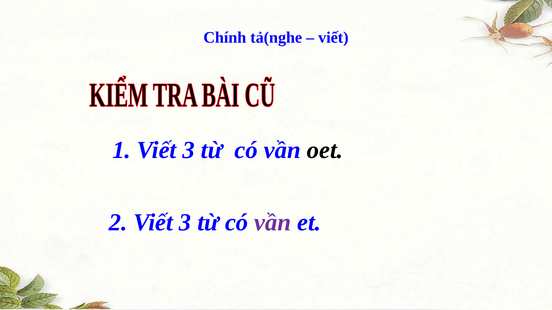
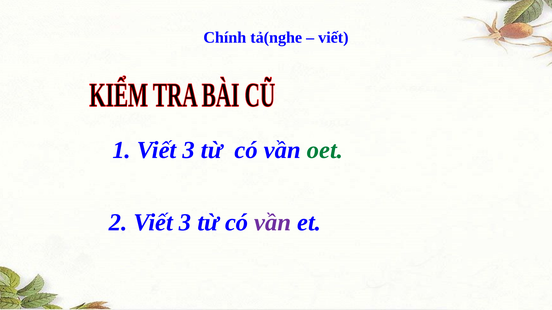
oet colour: black -> green (325, 150)
